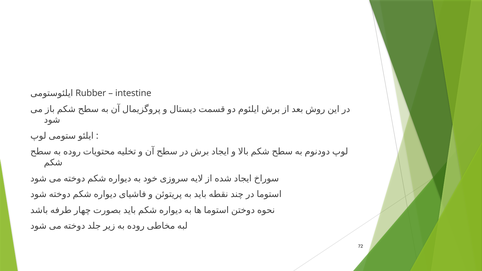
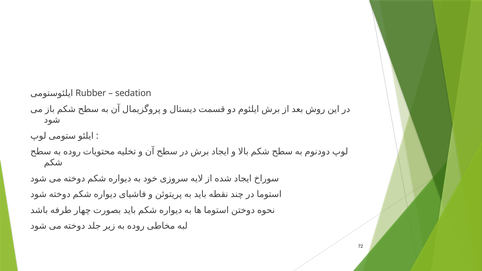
intestine: intestine -> sedation (133, 93)
